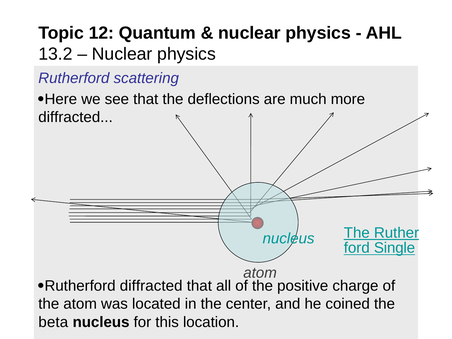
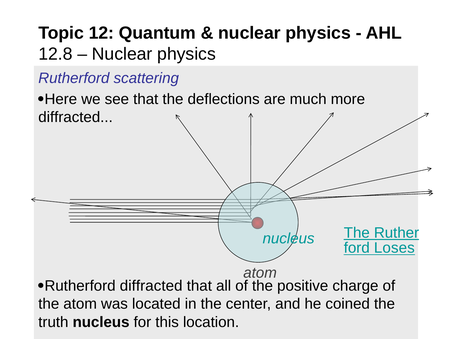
13.2: 13.2 -> 12.8 (55, 54)
Single: Single -> Loses (394, 248)
beta: beta -> truth (53, 322)
